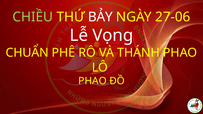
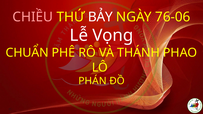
CHIỀU colour: light green -> pink (33, 17)
27-06: 27-06 -> 76-06 (173, 17)
PHAO: PHAO -> PHÁN (92, 81)
